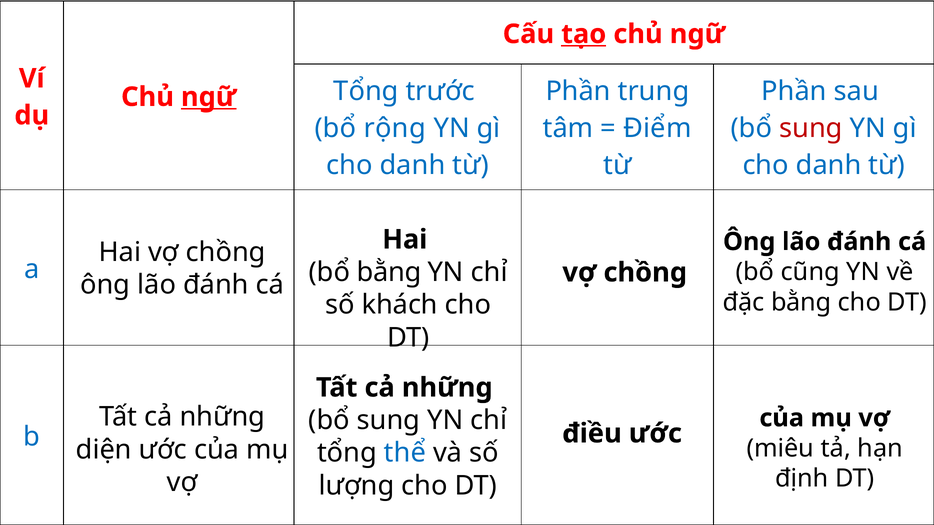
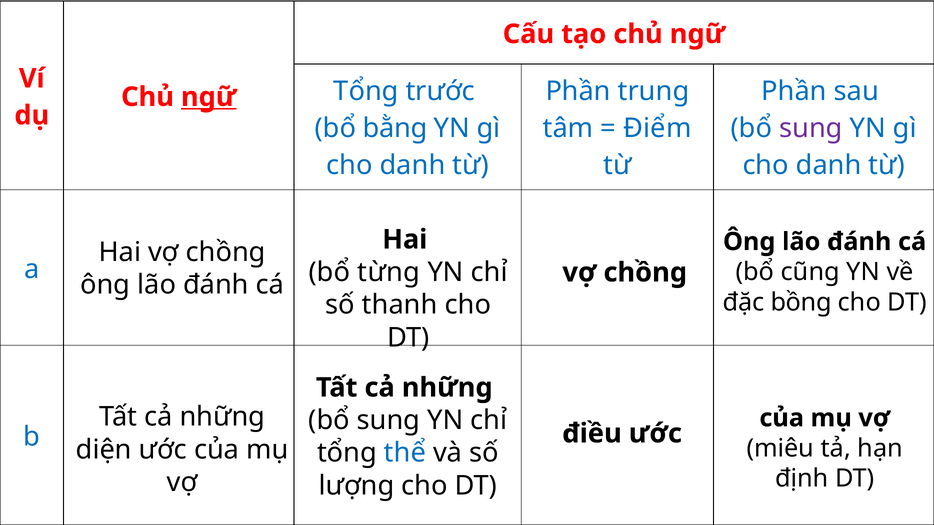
tạo underline: present -> none (584, 34)
rộng: rộng -> bằng (395, 128)
sung colour: red -> purple (811, 128)
bổ bằng: bằng -> từng (389, 272)
đặc bằng: bằng -> bồng (801, 303)
khách: khách -> thanh (400, 305)
